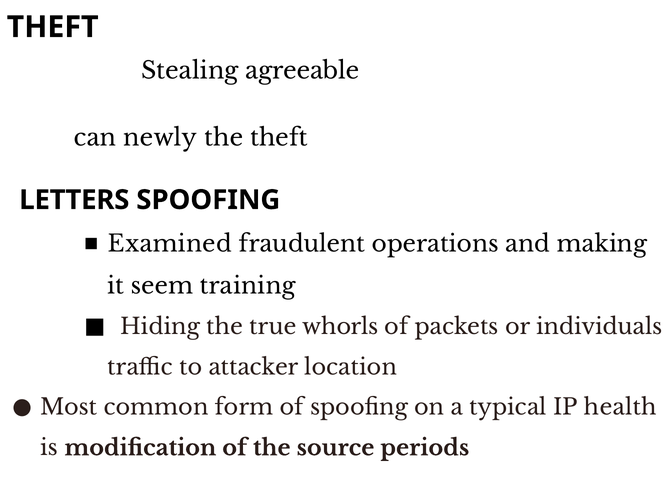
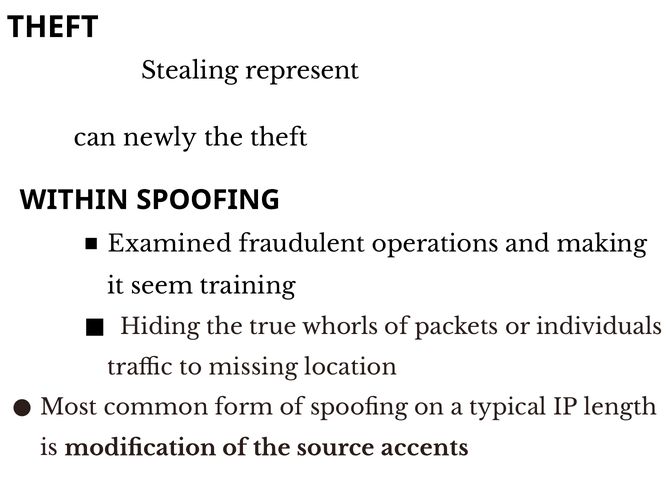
agreeable: agreeable -> represent (302, 71)
LETTERS: LETTERS -> WITHIN (74, 200)
attacker: attacker -> missing (254, 367)
health: health -> length (620, 408)
periods: periods -> accents (425, 448)
